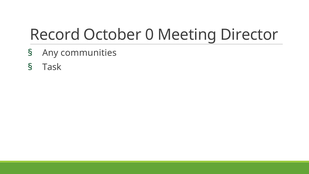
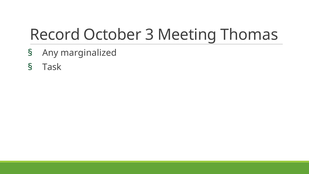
0: 0 -> 3 (149, 35)
Director: Director -> Thomas (249, 35)
communities: communities -> marginalized (89, 53)
